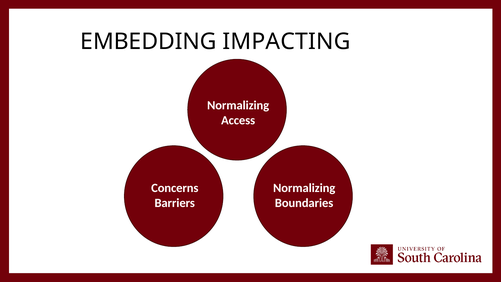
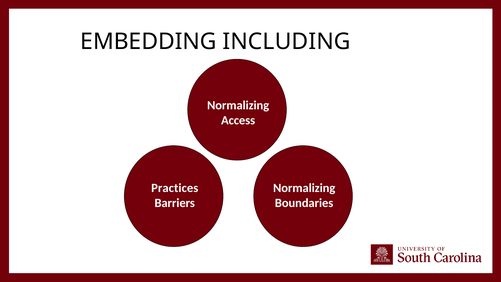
IMPACTING: IMPACTING -> INCLUDING (287, 41)
Concerns: Concerns -> Practices (175, 188)
